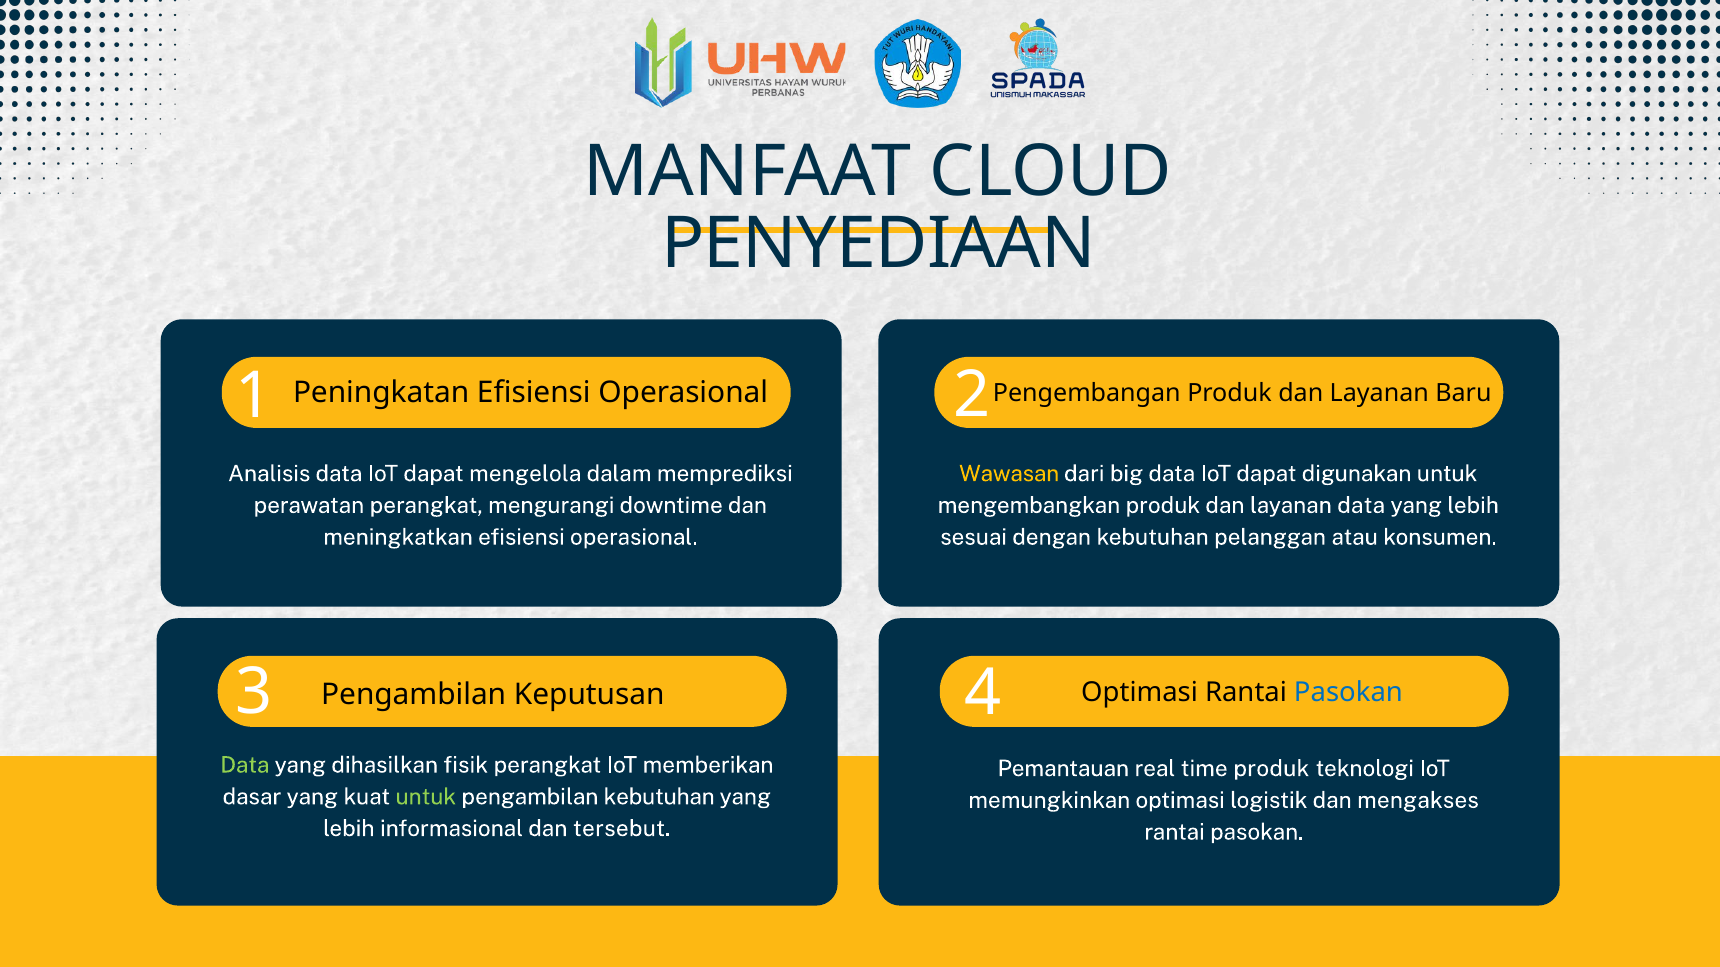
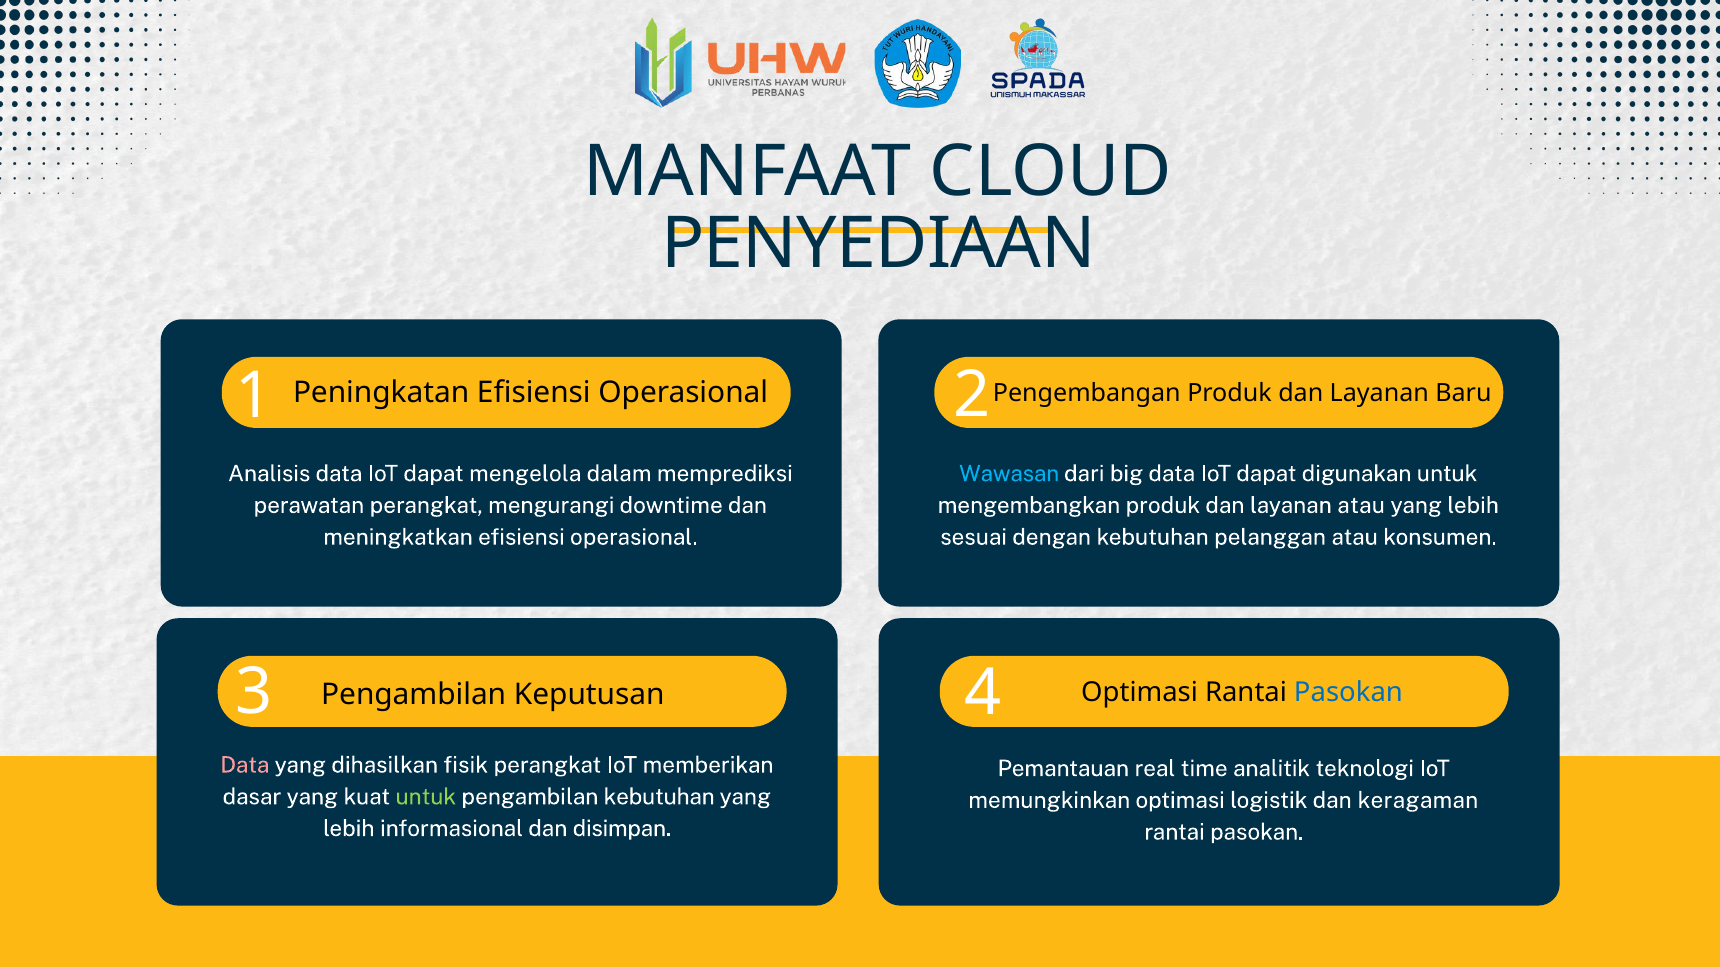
Wawasan colour: yellow -> light blue (1009, 474)
layanan data: data -> atau (1361, 506)
Data colour: light green -> pink (245, 765)
time produk: produk -> analitik (1272, 769)
mengakses: mengakses -> keragaman (1418, 801)
tersebut: tersebut -> disimpan (622, 829)
